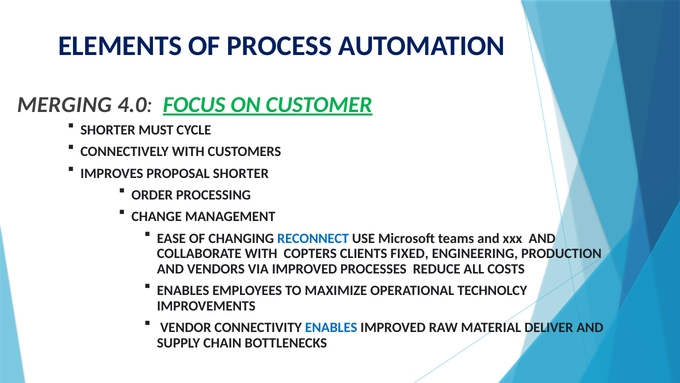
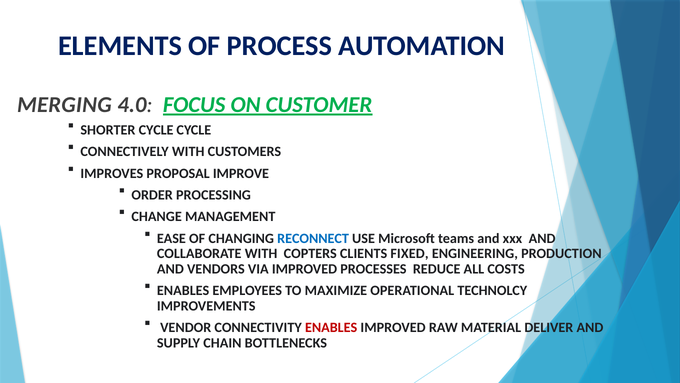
SHORTER MUST: MUST -> CYCLE (156, 130)
PROPOSAL SHORTER: SHORTER -> IMPROVE (241, 173)
ENABLES colour: blue -> red (331, 327)
